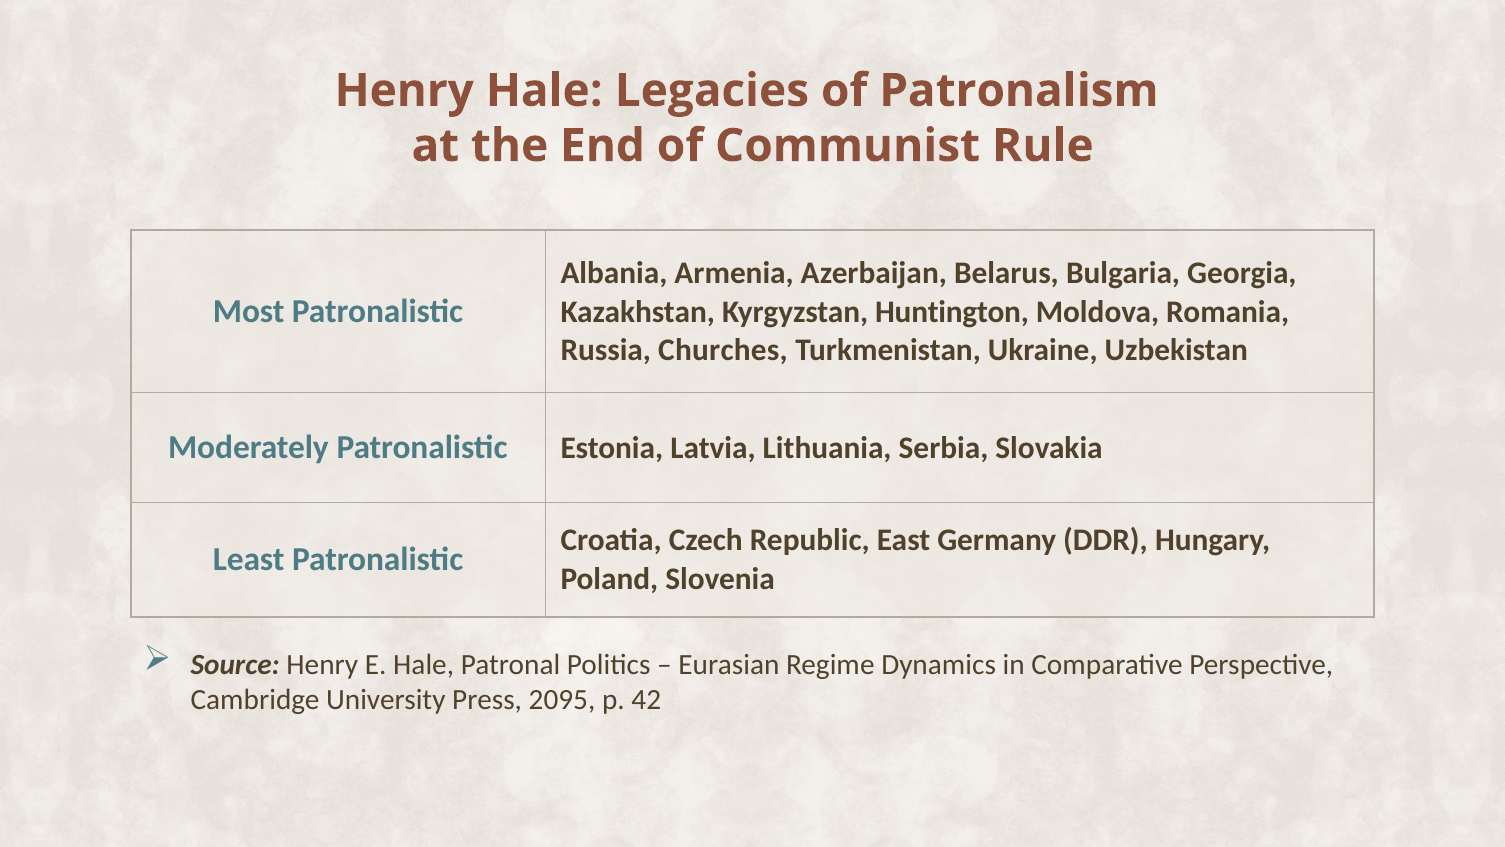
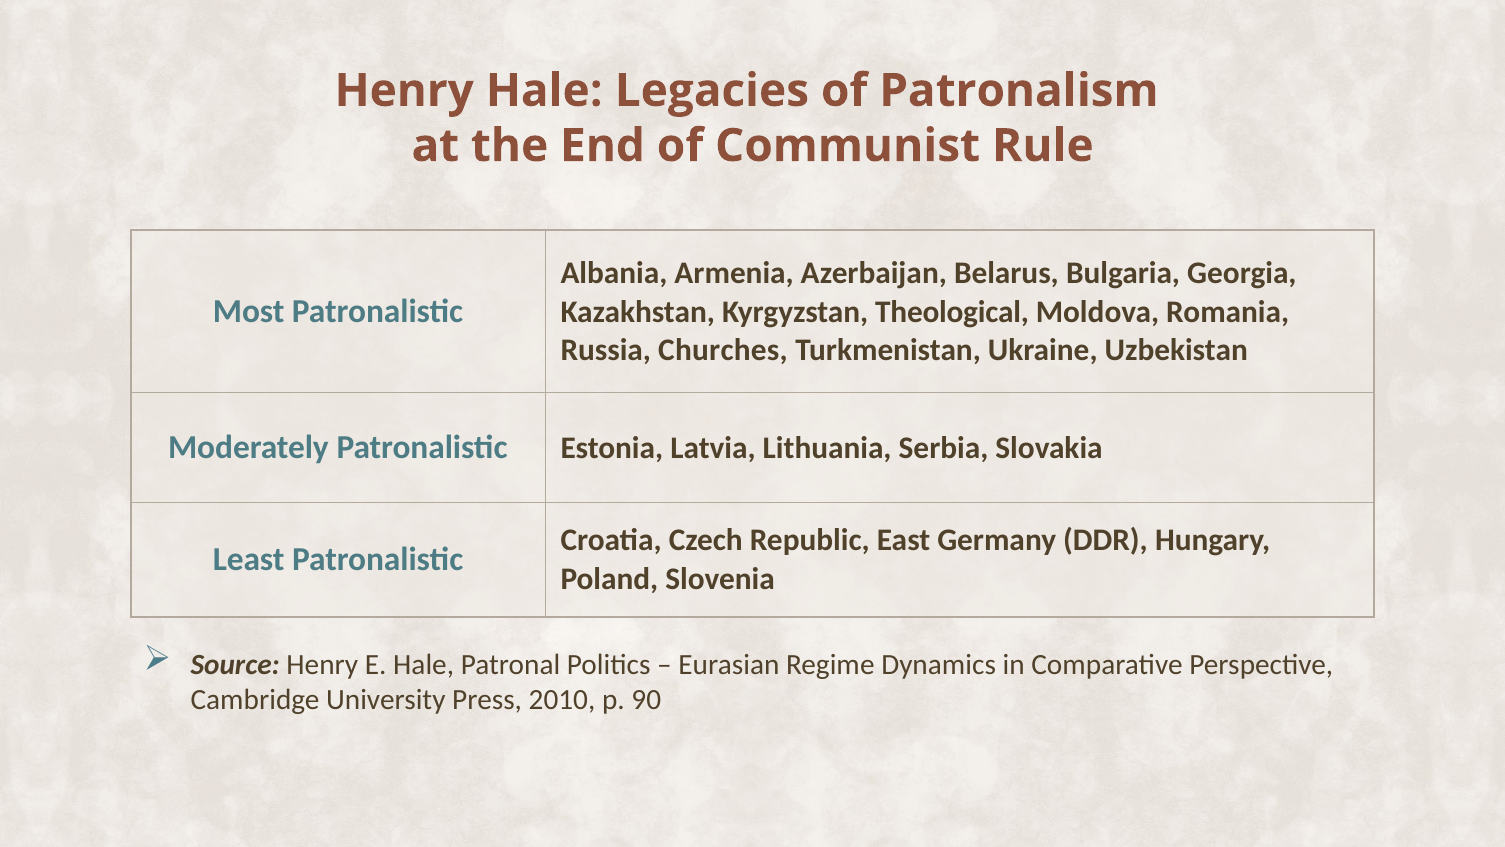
Huntington: Huntington -> Theological (952, 312)
2095: 2095 -> 2010 (562, 699)
42: 42 -> 90 (646, 699)
